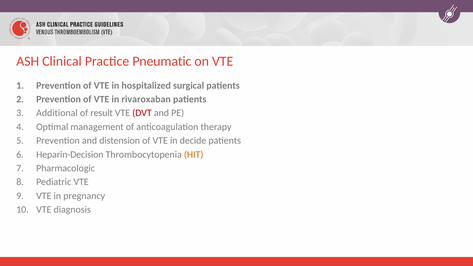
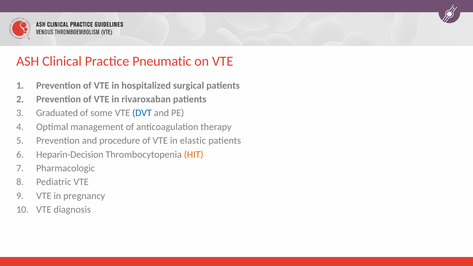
Additional: Additional -> Graduated (57, 113)
result: result -> some (101, 113)
DVT colour: red -> blue (142, 113)
distension: distension -> procedure (120, 141)
decide: decide -> elastic (193, 141)
